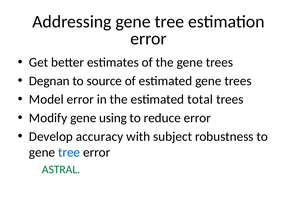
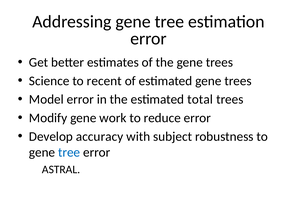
Degnan: Degnan -> Science (49, 81)
source: source -> recent (104, 81)
using: using -> work (113, 118)
ASTRAL colour: green -> black (61, 169)
